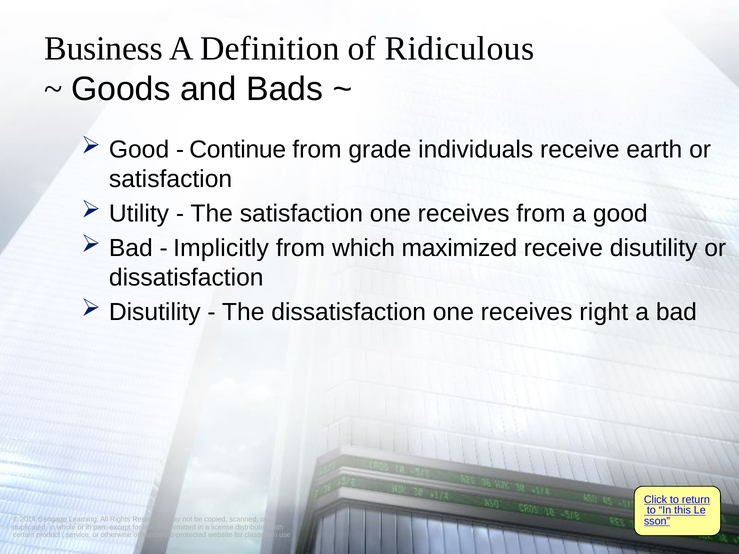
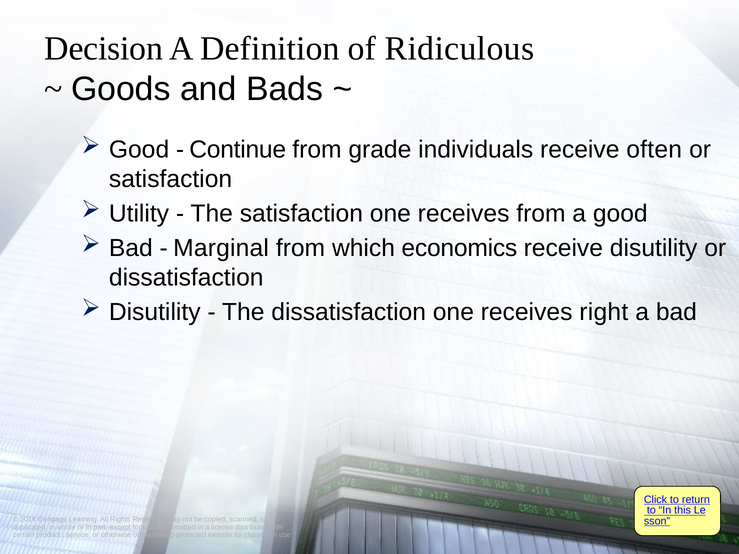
Business: Business -> Decision (104, 49)
earth: earth -> often (654, 150)
Implicitly: Implicitly -> Marginal (221, 248)
maximized: maximized -> economics (459, 248)
